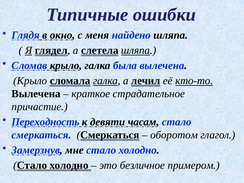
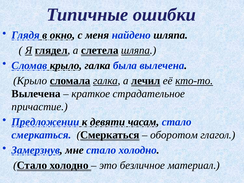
Переходность: Переходность -> Предложении (45, 122)
примером: примером -> материал (194, 165)
